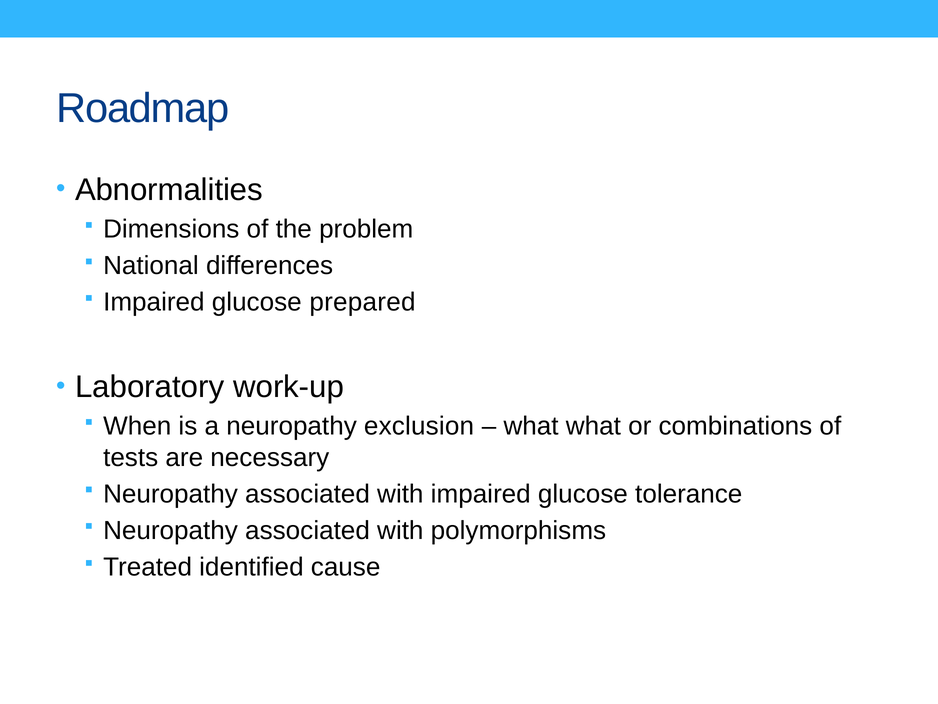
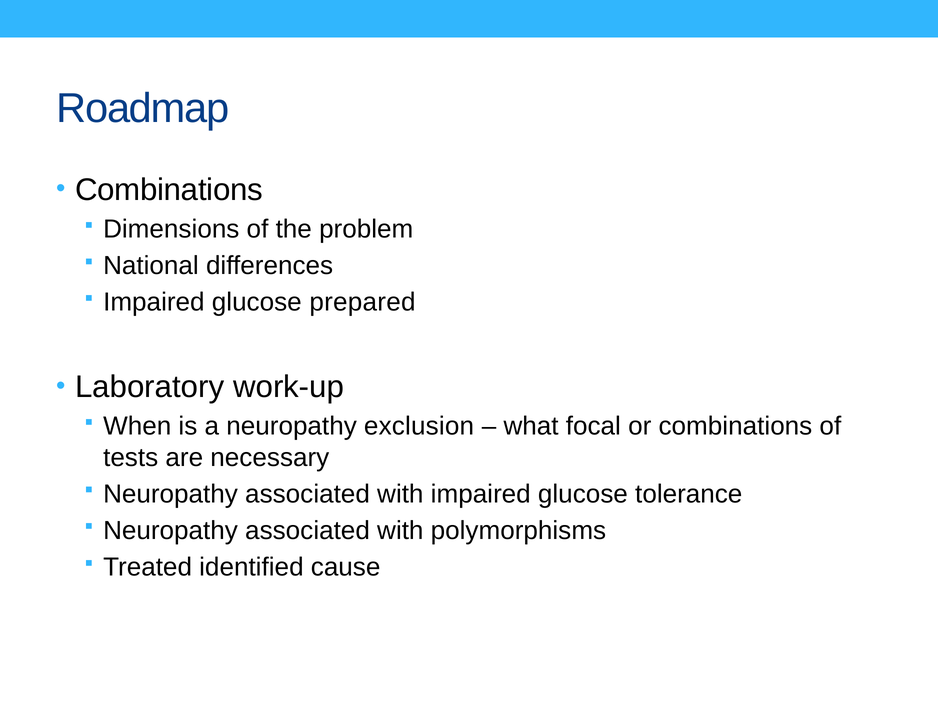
Abnormalities: Abnormalities -> Combinations (169, 190)
what what: what -> focal (593, 426)
